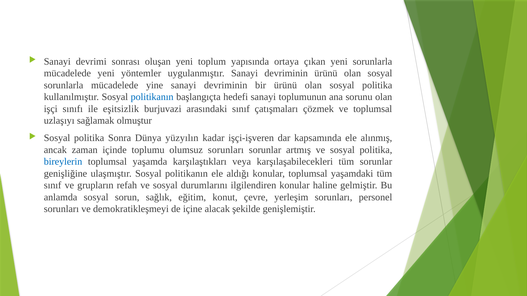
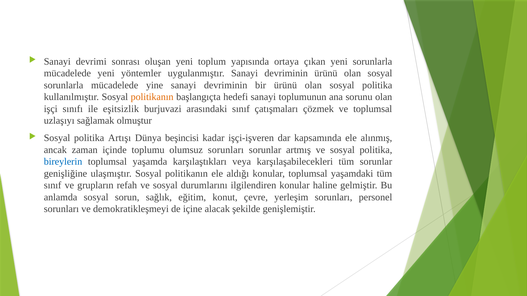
politikanın colour: blue -> orange (152, 97)
Sonra: Sonra -> Artışı (120, 138)
yüzyılın: yüzyılın -> beşincisi (182, 138)
